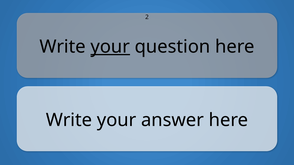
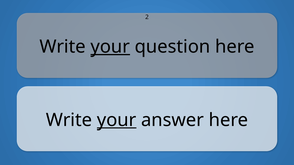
your underline: none -> present (117, 120)
